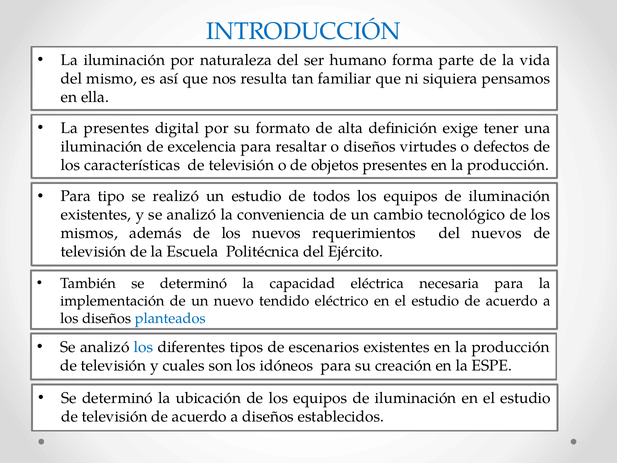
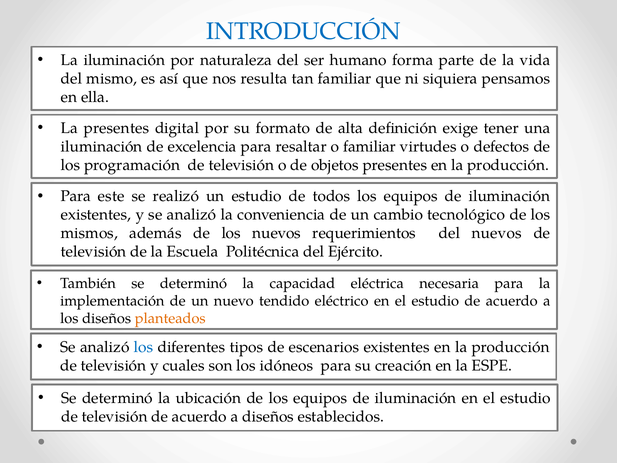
o diseños: diseños -> familiar (370, 147)
características: características -> programación (132, 165)
tipo: tipo -> este (111, 196)
planteados colour: blue -> orange (170, 318)
